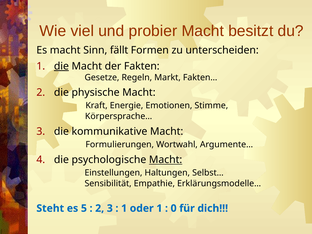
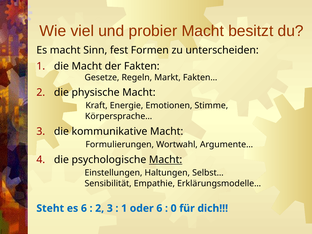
fällt: fällt -> fest (119, 50)
die underline: present -> none (61, 66)
es 5: 5 -> 6 (84, 208)
oder 1: 1 -> 6 (159, 208)
